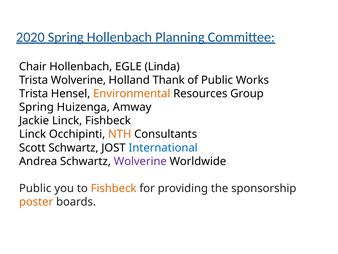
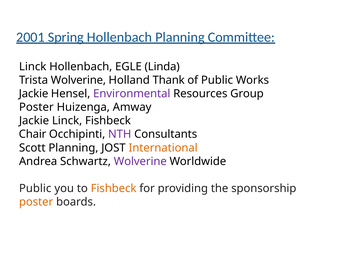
2020: 2020 -> 2001 (30, 37)
Chair: Chair -> Linck (33, 66)
Trista: Trista -> Jackie (34, 93)
Environmental colour: orange -> purple (132, 93)
Spring: Spring -> Poster (36, 107)
Linck: Linck -> Chair (33, 134)
NTH colour: orange -> purple (120, 134)
Scott Schwartz: Schwartz -> Planning (73, 148)
International colour: blue -> orange (163, 148)
